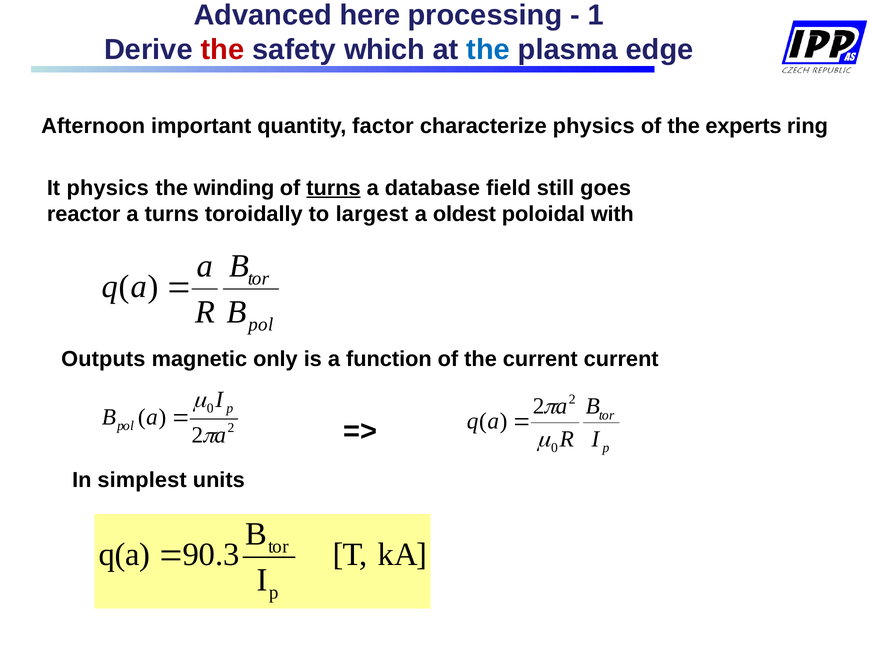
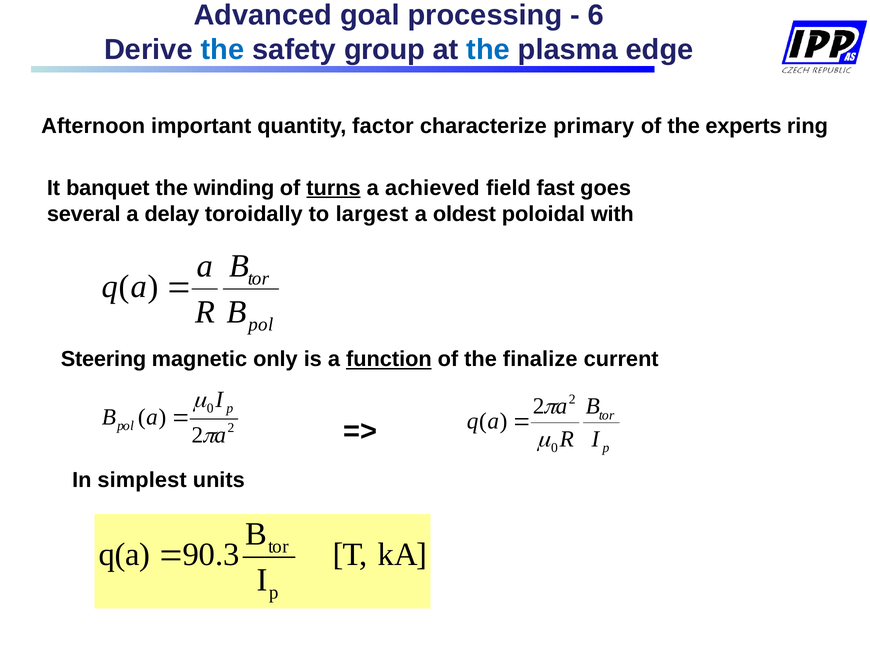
here: here -> goal (370, 15)
1: 1 -> 6 (596, 15)
the colour: red -> blue (222, 50)
which: which -> group (384, 50)
characterize physics: physics -> primary (594, 126)
It physics: physics -> banquet (108, 188)
database: database -> achieved (432, 188)
still: still -> fast (556, 188)
reactor: reactor -> several (84, 214)
a turns: turns -> delay (172, 214)
Outputs: Outputs -> Steering (104, 360)
function underline: none -> present (389, 360)
the current: current -> finalize (540, 360)
